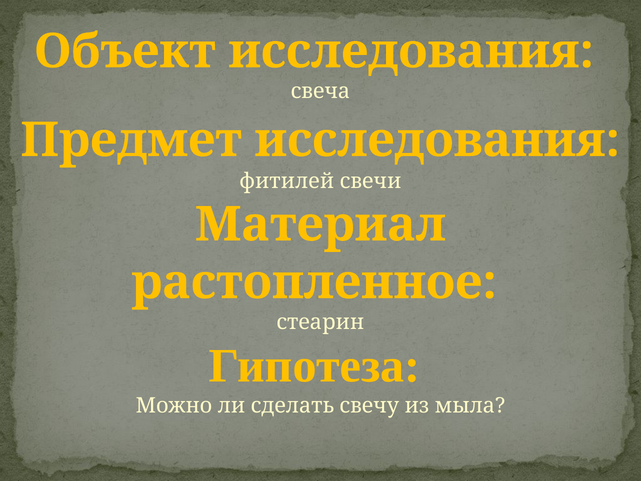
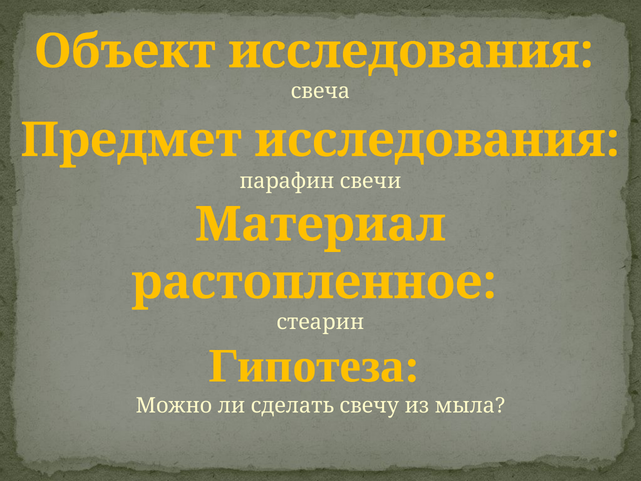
фитилей: фитилей -> парафин (287, 181)
